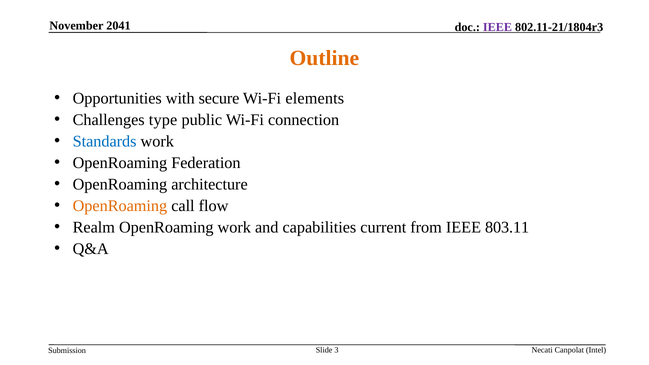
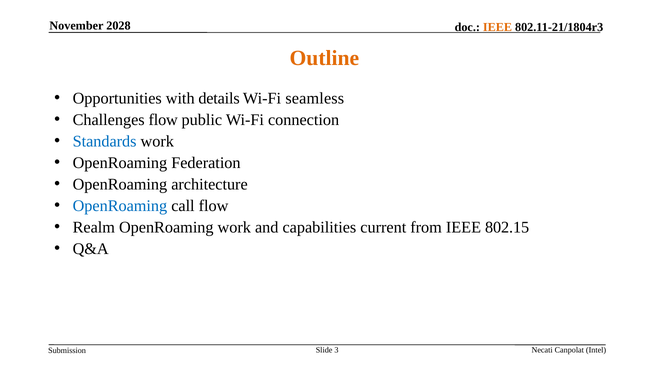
2041: 2041 -> 2028 (118, 26)
IEEE colour: purple -> orange (497, 27)
secure: secure -> details (219, 99)
elements: elements -> seamless (315, 99)
Challenges type: type -> flow (163, 120)
OpenRoaming colour: orange -> blue (120, 206)
803.11: 803.11 -> 802.15 (507, 228)
